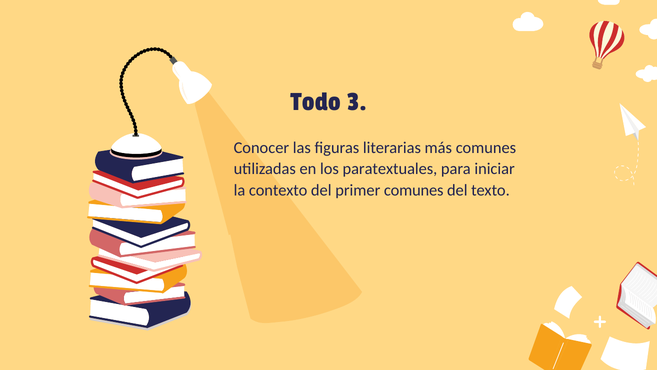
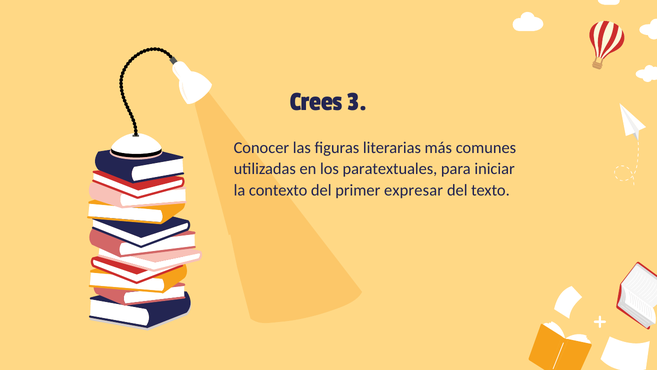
Todo: Todo -> Crees (316, 101)
primer comunes: comunes -> expresar (414, 190)
